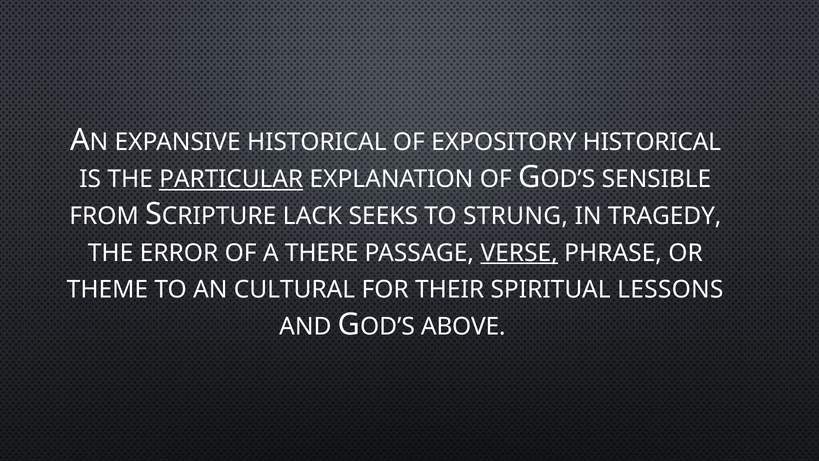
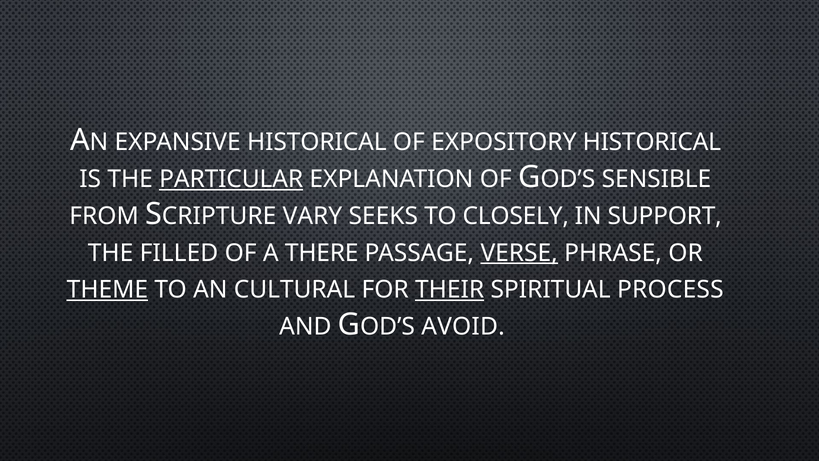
LACK: LACK -> VARY (312, 216)
STRUNG: STRUNG -> CLOSELY (516, 216)
TRAGEDY: TRAGEDY -> SUPPORT (665, 216)
ERROR: ERROR -> FILLED (179, 253)
THEME underline: none -> present (107, 290)
THEIR underline: none -> present (450, 290)
LESSONS: LESSONS -> PROCESS (670, 290)
ABOVE: ABOVE -> AVOID (463, 326)
